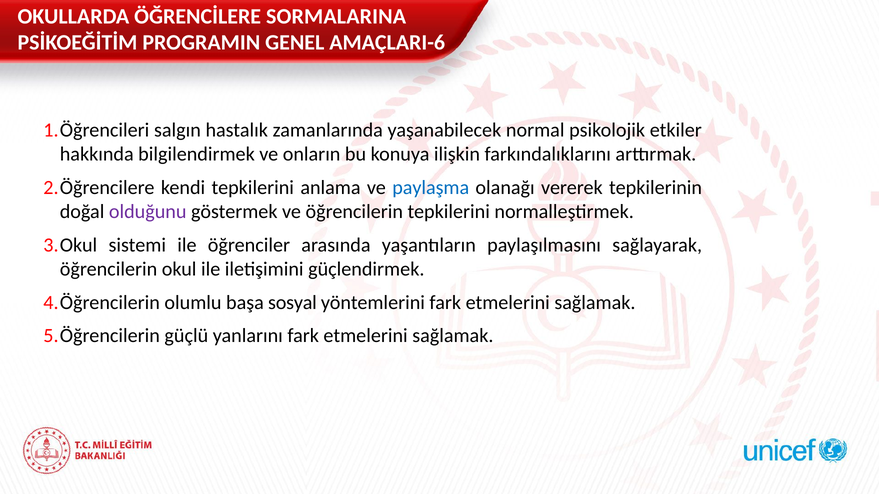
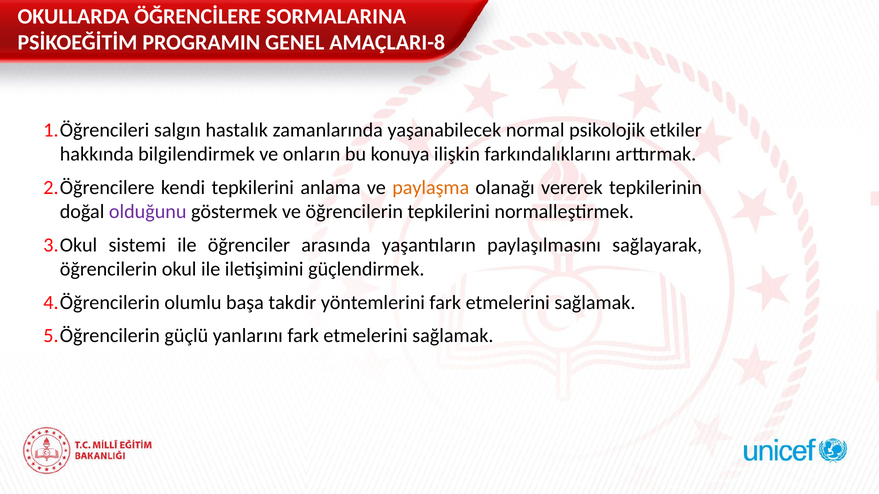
AMAÇLARI-6: AMAÇLARI-6 -> AMAÇLARI-8 (387, 43)
paylaşma colour: blue -> orange (431, 188)
sosyal: sosyal -> takdir (292, 303)
